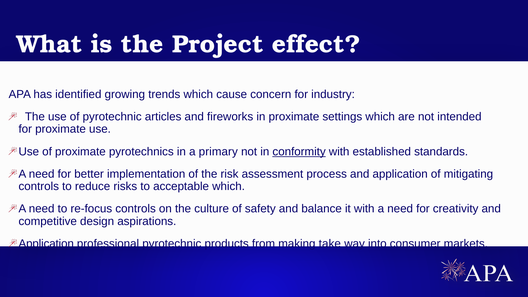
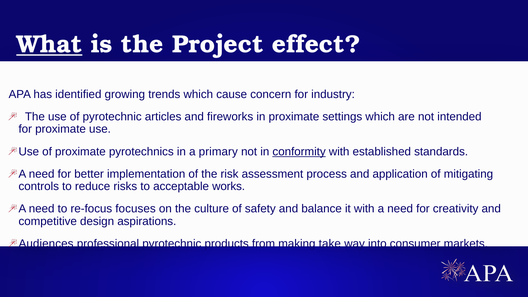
What underline: none -> present (49, 44)
acceptable which: which -> works (229, 186)
re-focus controls: controls -> focuses (136, 209)
Application: Application -> Audiences (46, 244)
